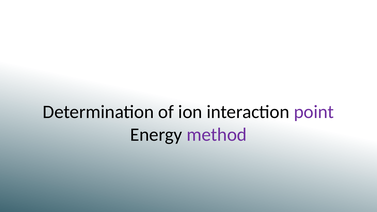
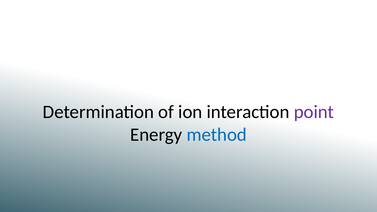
method colour: purple -> blue (217, 135)
